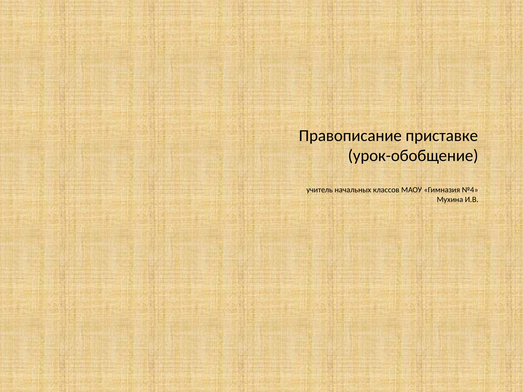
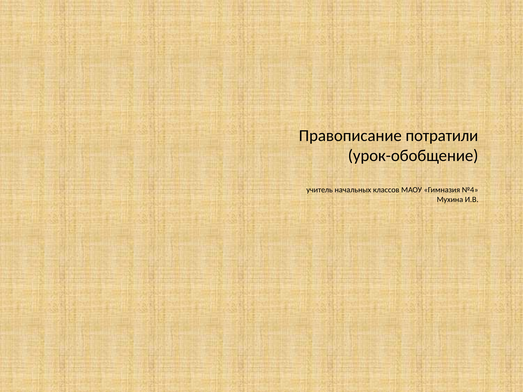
приставке: приставке -> потратили (442, 136)
